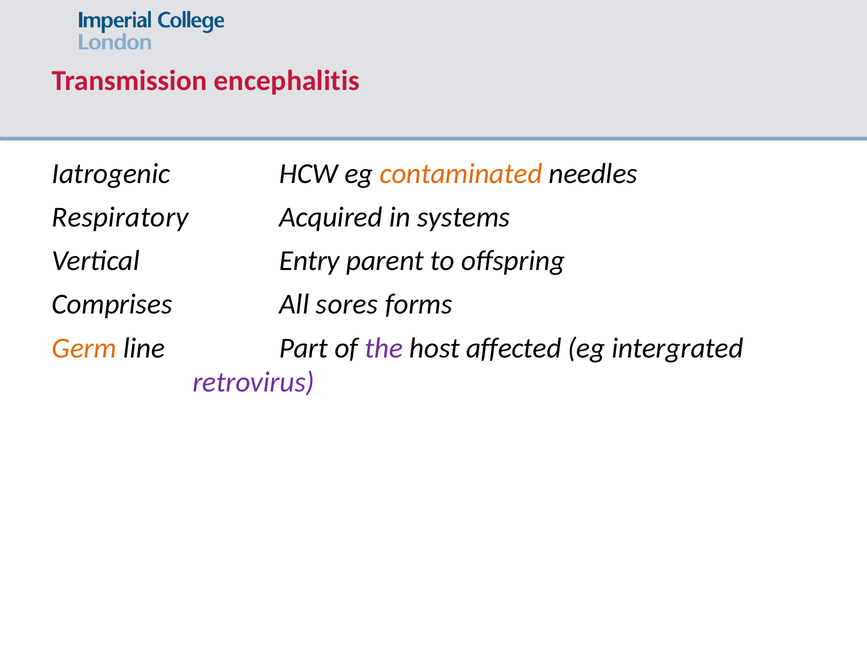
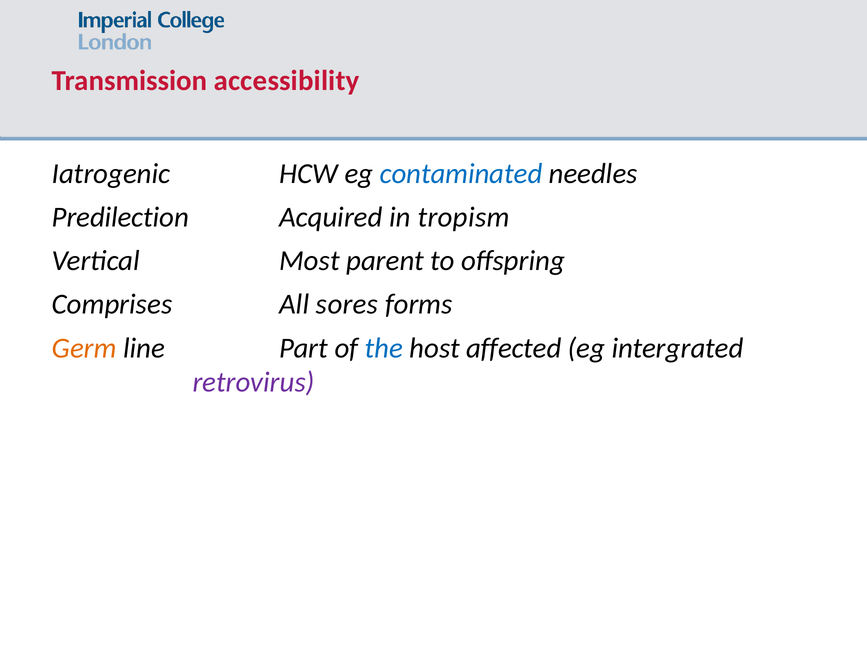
encephalitis: encephalitis -> accessibility (287, 81)
contaminated colour: orange -> blue (461, 174)
Respiratory: Respiratory -> Predilection (120, 217)
systems: systems -> tropism (464, 217)
Entry: Entry -> Most (309, 261)
the colour: purple -> blue (384, 348)
